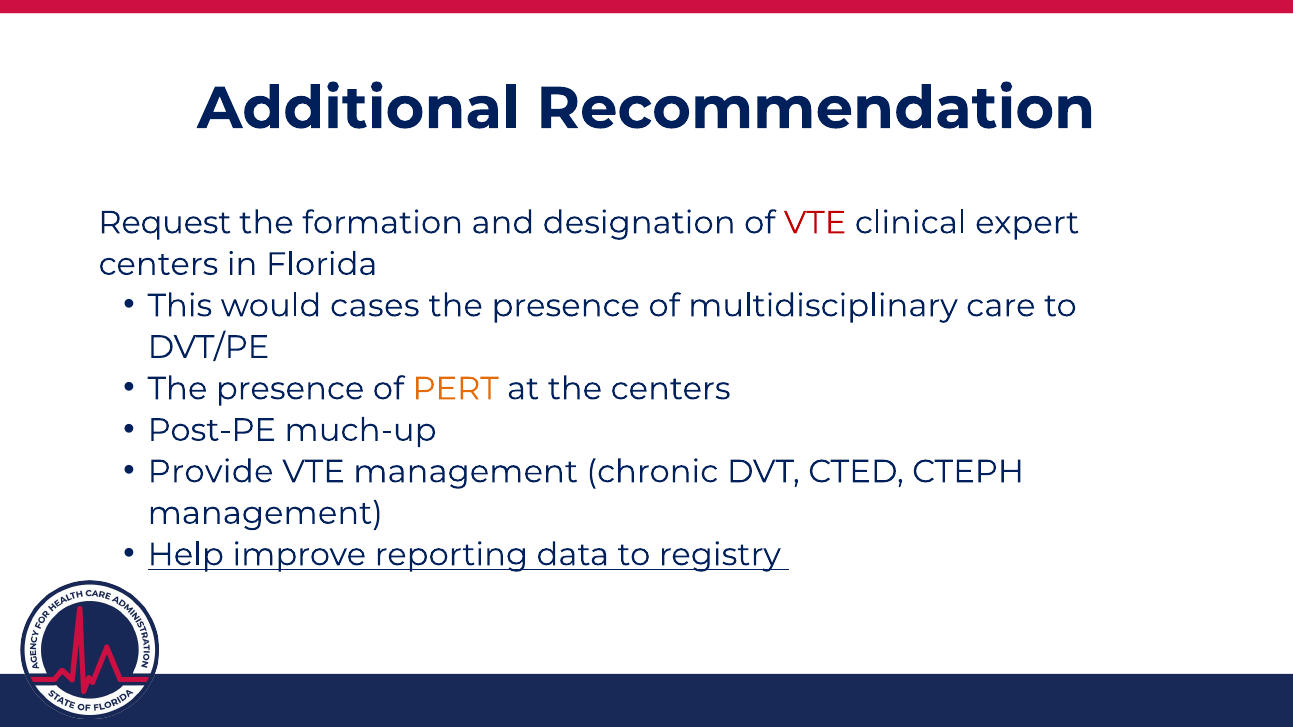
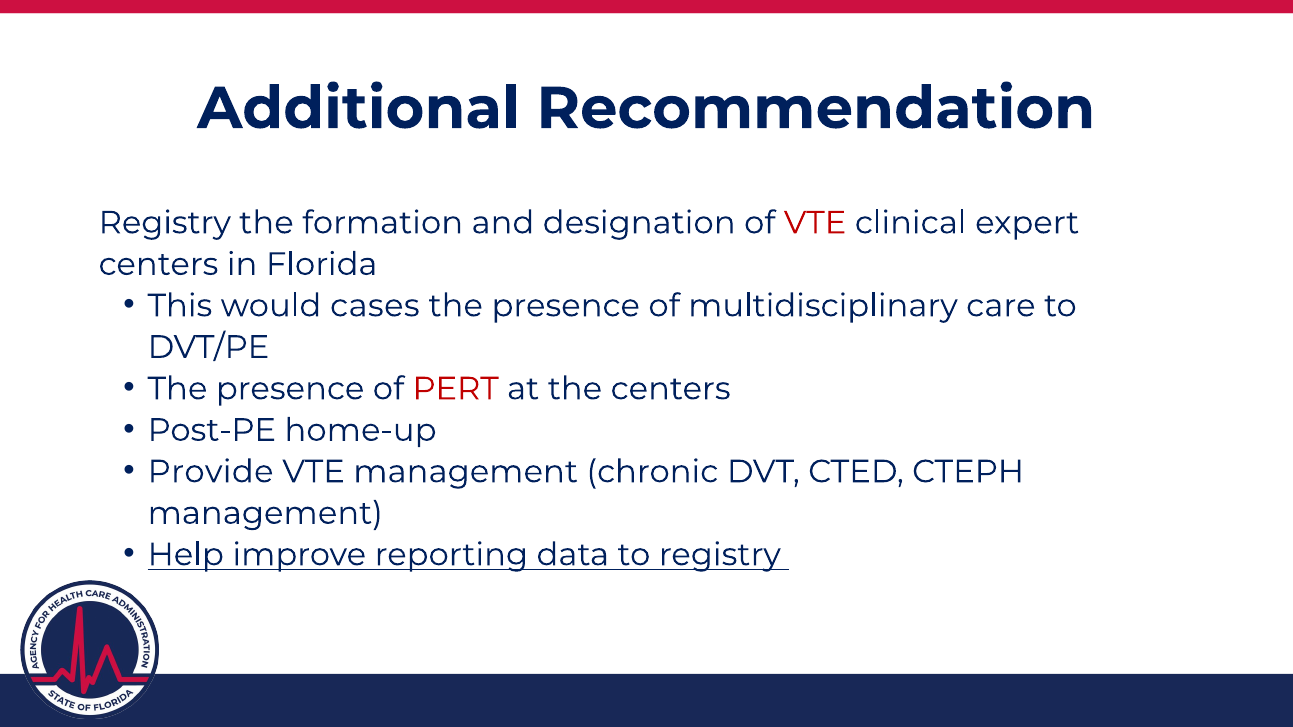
Request: Request -> Registry (165, 223)
PERT colour: orange -> red (456, 389)
much-up: much-up -> home-up (361, 430)
